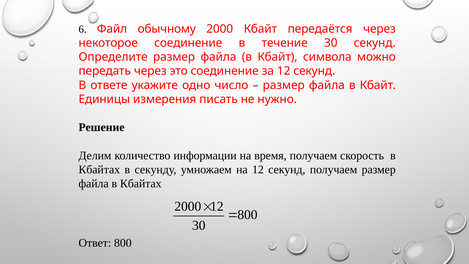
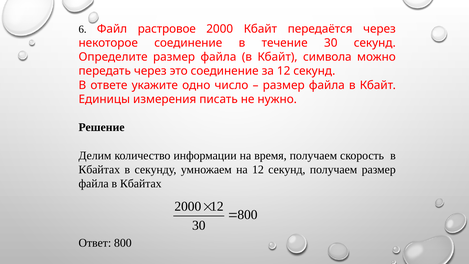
обычному: обычному -> растровое (167, 29)
